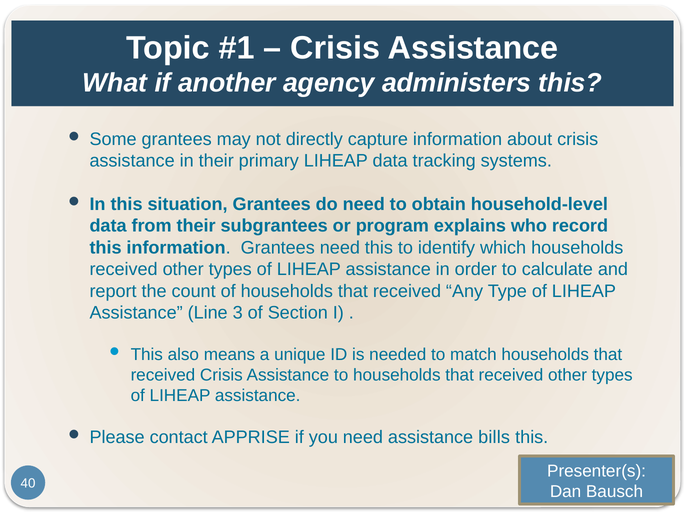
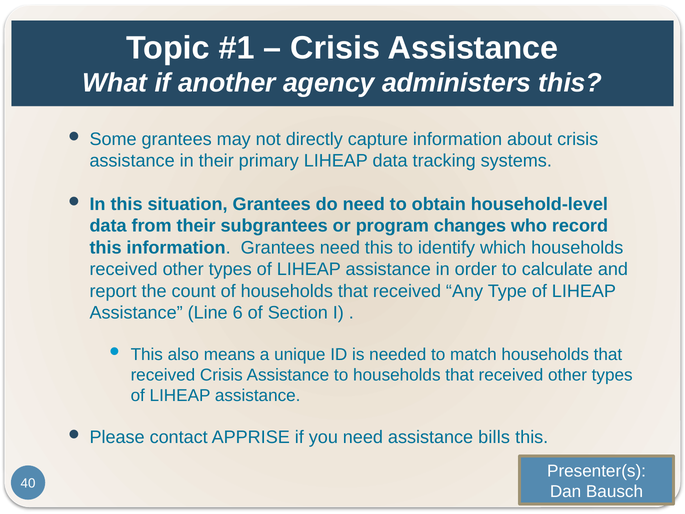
explains: explains -> changes (470, 226)
3: 3 -> 6 (238, 313)
